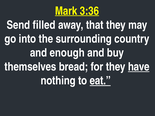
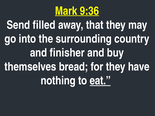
3:36: 3:36 -> 9:36 (89, 11)
enough: enough -> finisher (67, 53)
have underline: present -> none (139, 67)
